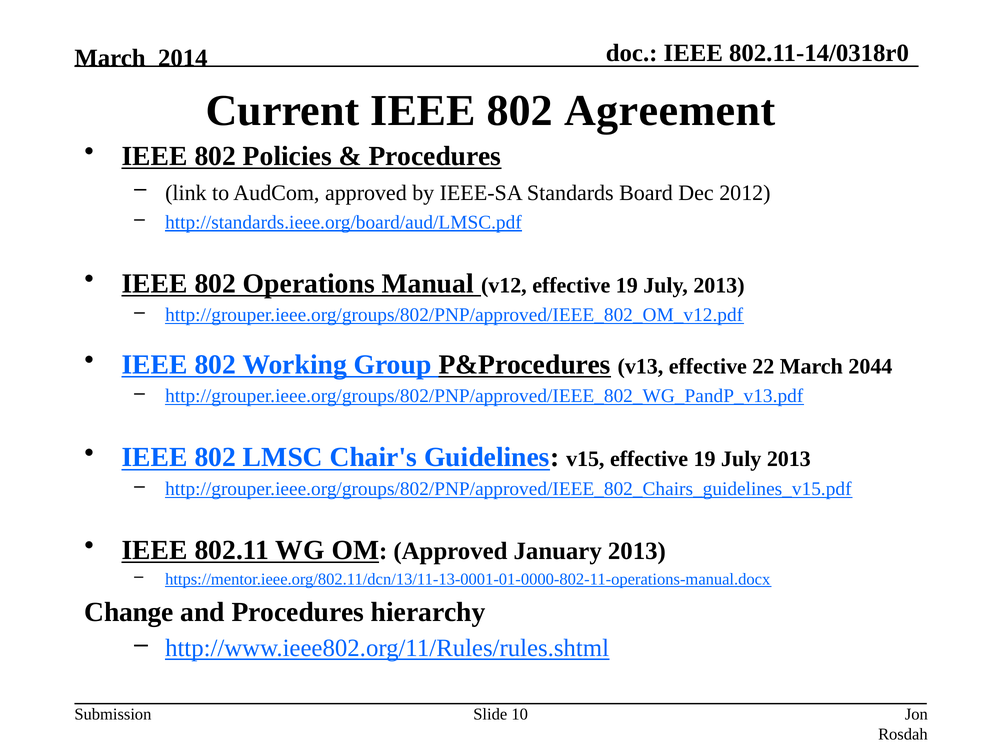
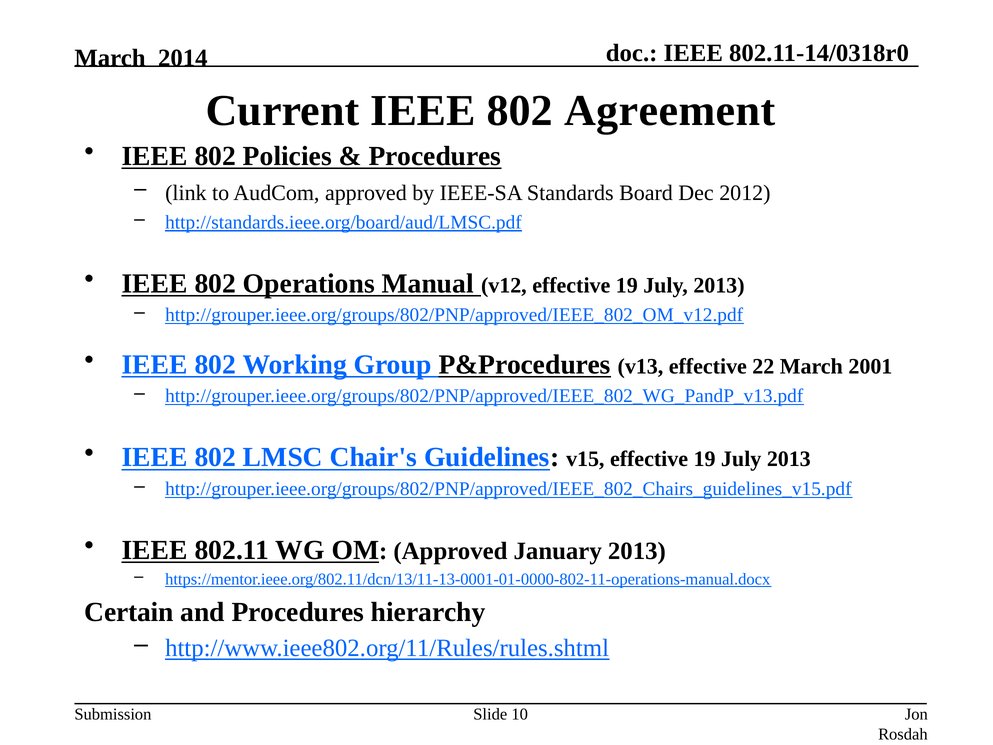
2044: 2044 -> 2001 (870, 366)
Change: Change -> Certain (129, 612)
